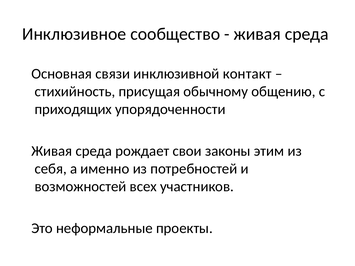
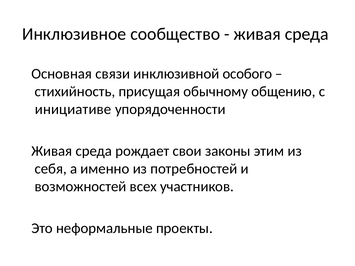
контакт: контакт -> особого (247, 74)
приходящих: приходящих -> инициативе (73, 109)
